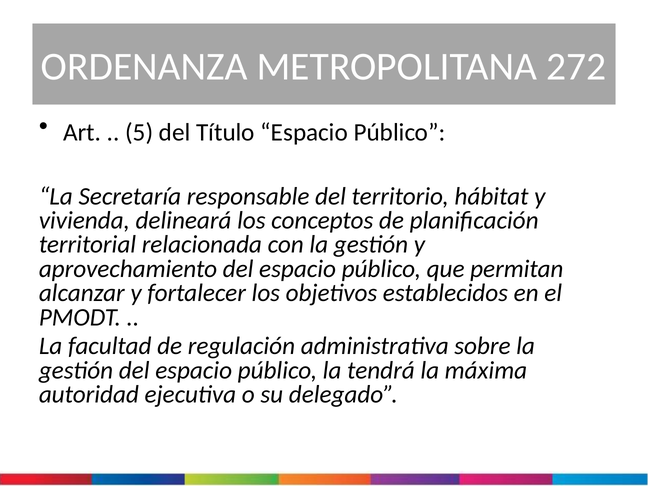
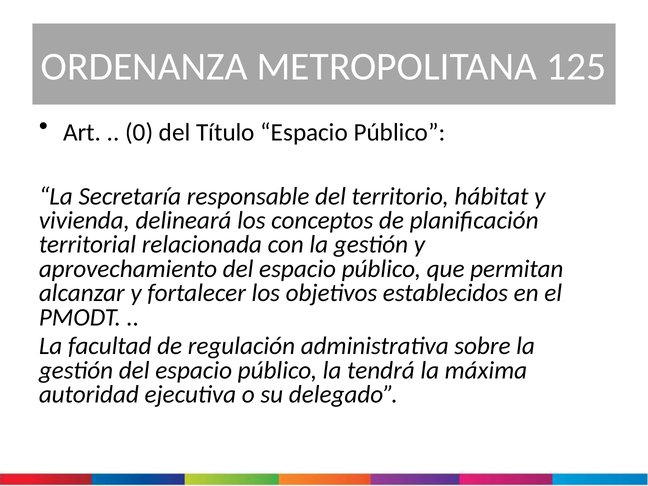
272: 272 -> 125 (576, 67)
5: 5 -> 0 (139, 133)
